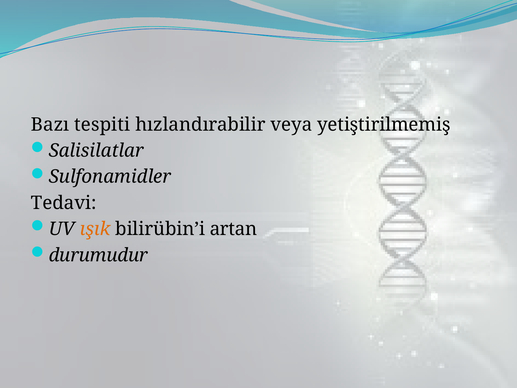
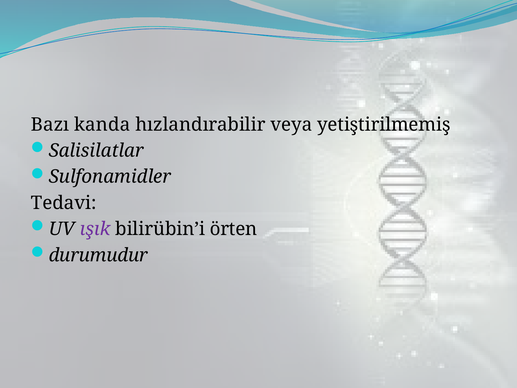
tespiti: tespiti -> kanda (102, 124)
ışık colour: orange -> purple (95, 229)
artan: artan -> örten (234, 229)
